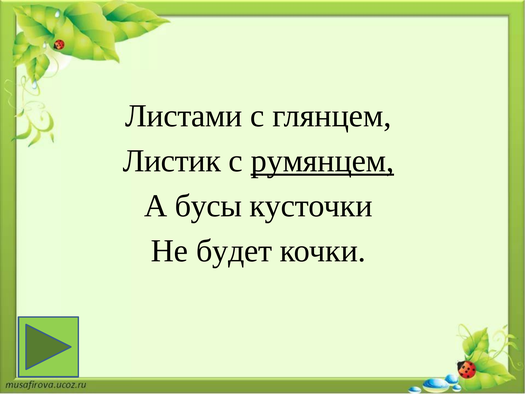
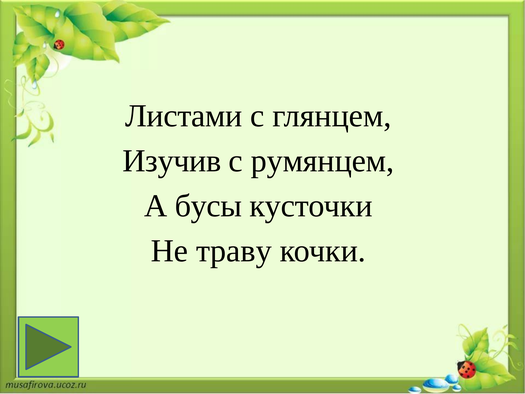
Листик: Листик -> Изучив (172, 161)
румянцем underline: present -> none (322, 161)
будет: будет -> траву (234, 251)
